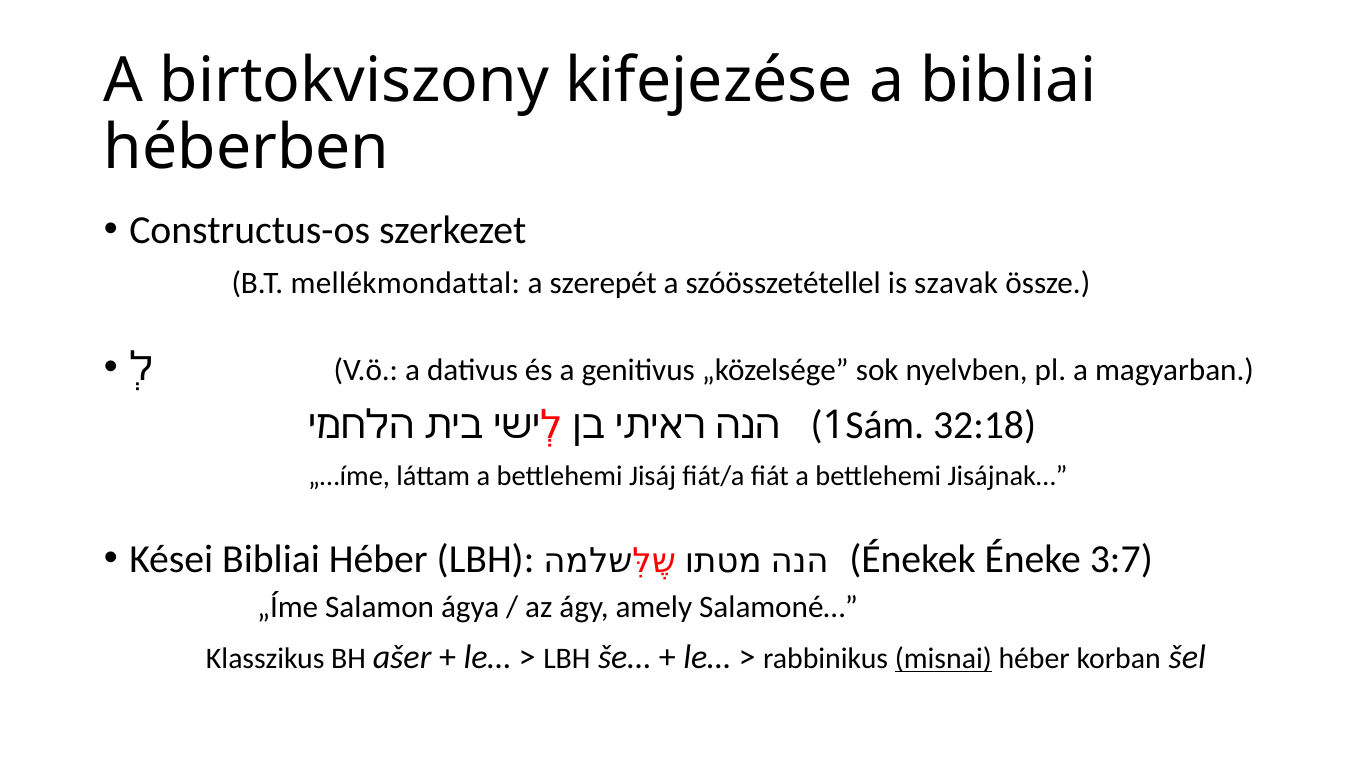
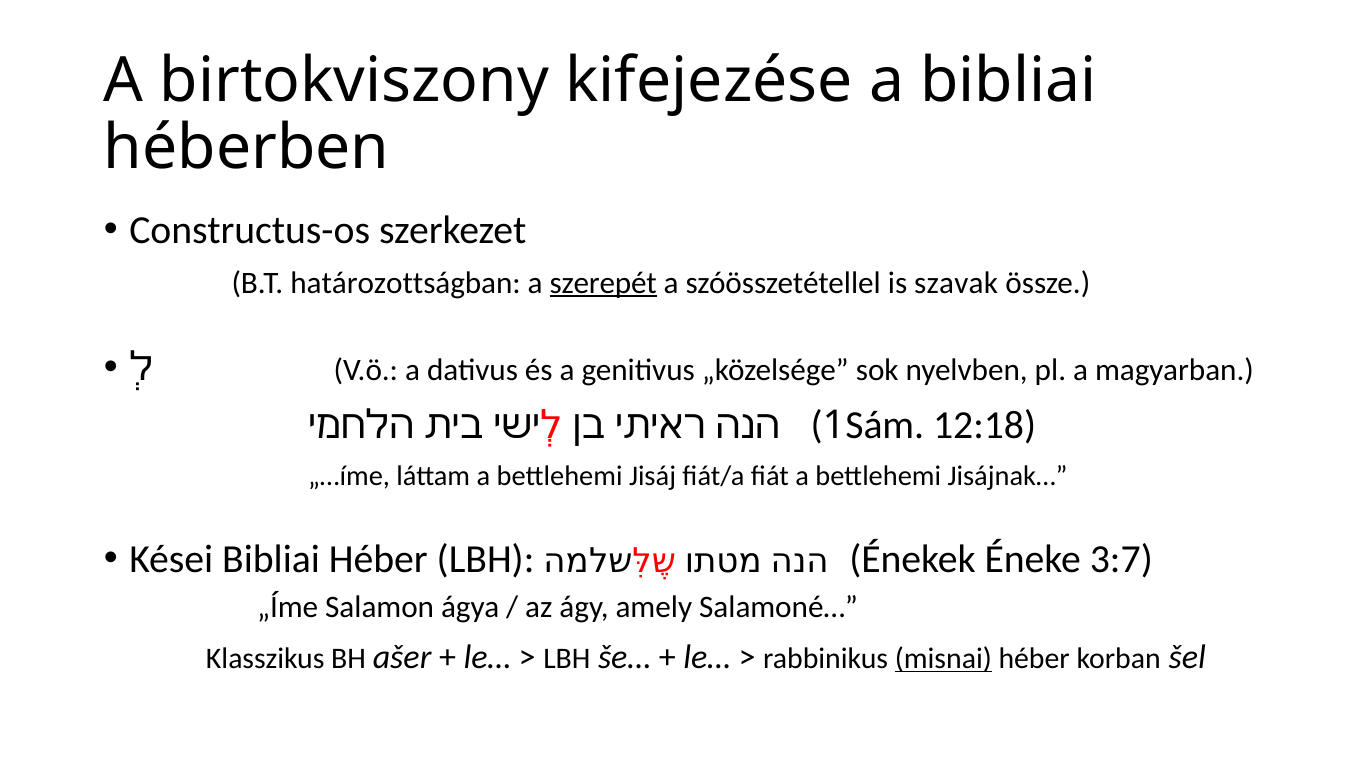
mellékmondattal: mellékmondattal -> határozottságban (406, 283)
szerepét underline: none -> present (603, 283)
32:18: 32:18 -> 12:18 (985, 425)
